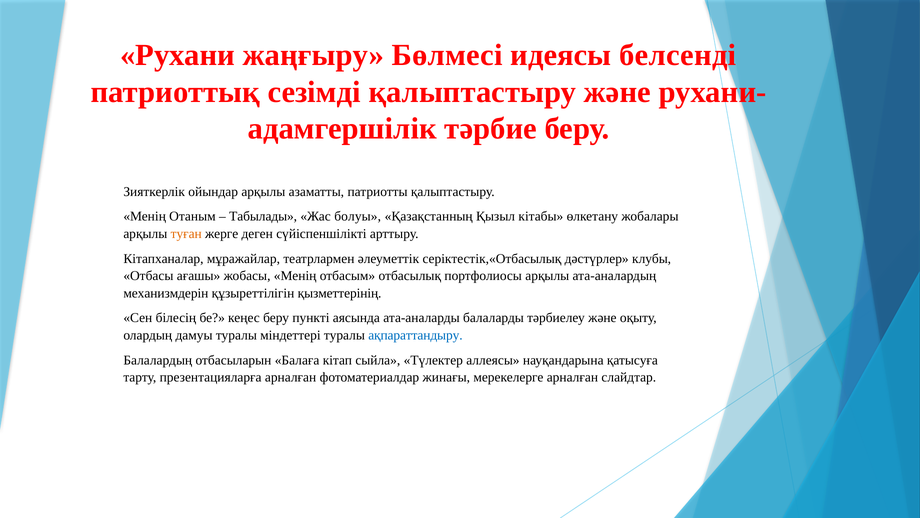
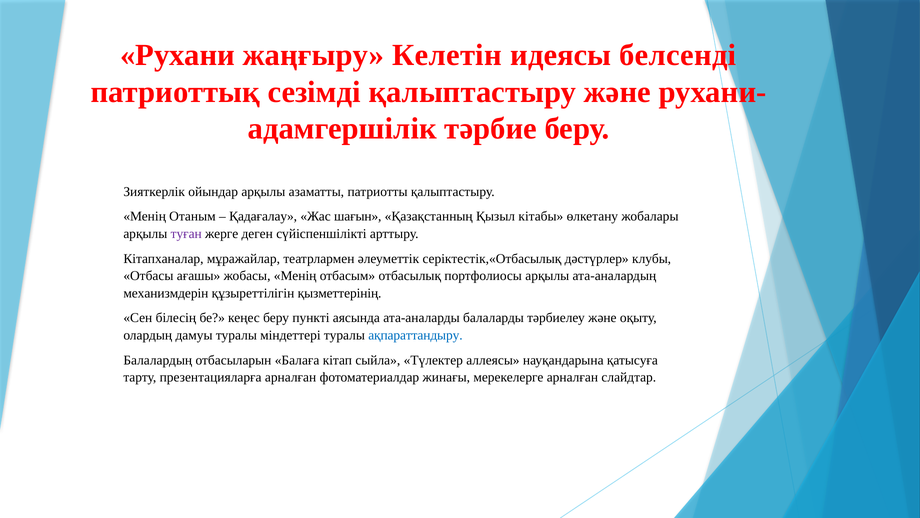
Бөлмесі: Бөлмесі -> Келетін (447, 55)
Табылады: Табылады -> Қадағалау (263, 216)
болуы: болуы -> шағын (358, 216)
туған colour: orange -> purple (186, 234)
